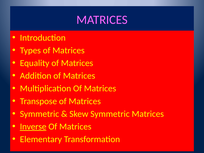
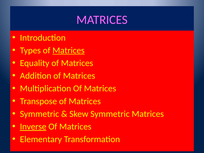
Matrices underline: none -> present (69, 50)
